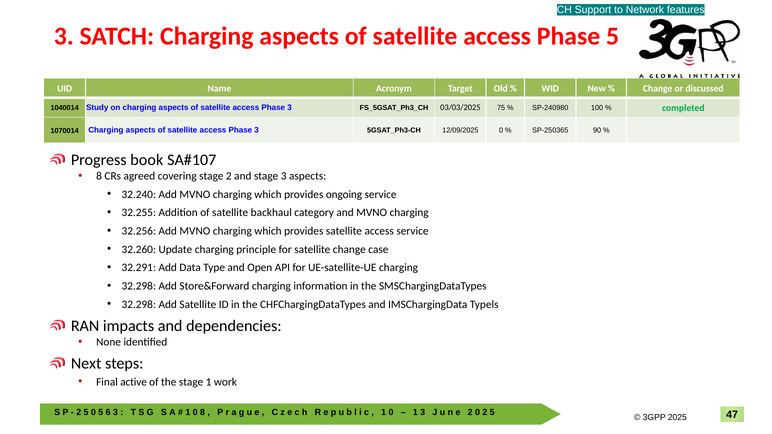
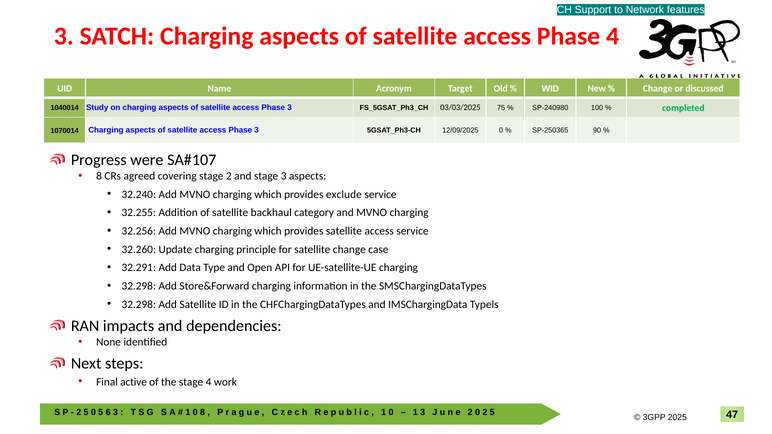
Phase 5: 5 -> 4 (613, 37)
book: book -> were (147, 160)
ongoing: ongoing -> exclude (344, 194)
stage 1: 1 -> 4 (209, 382)
